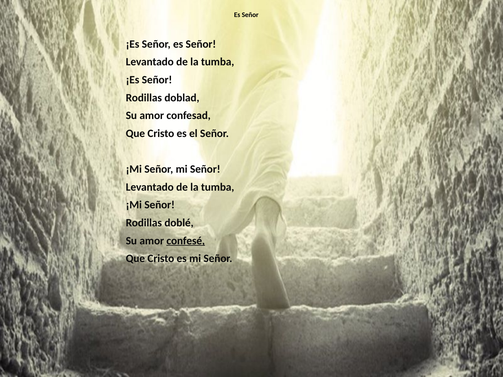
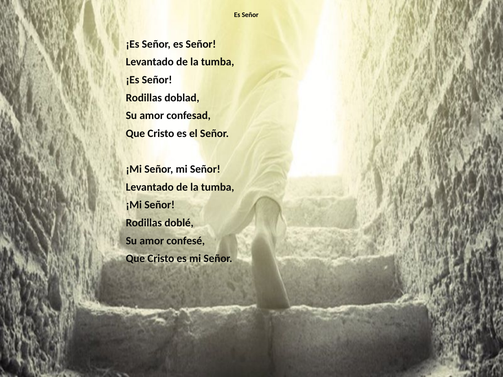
confesé underline: present -> none (186, 241)
